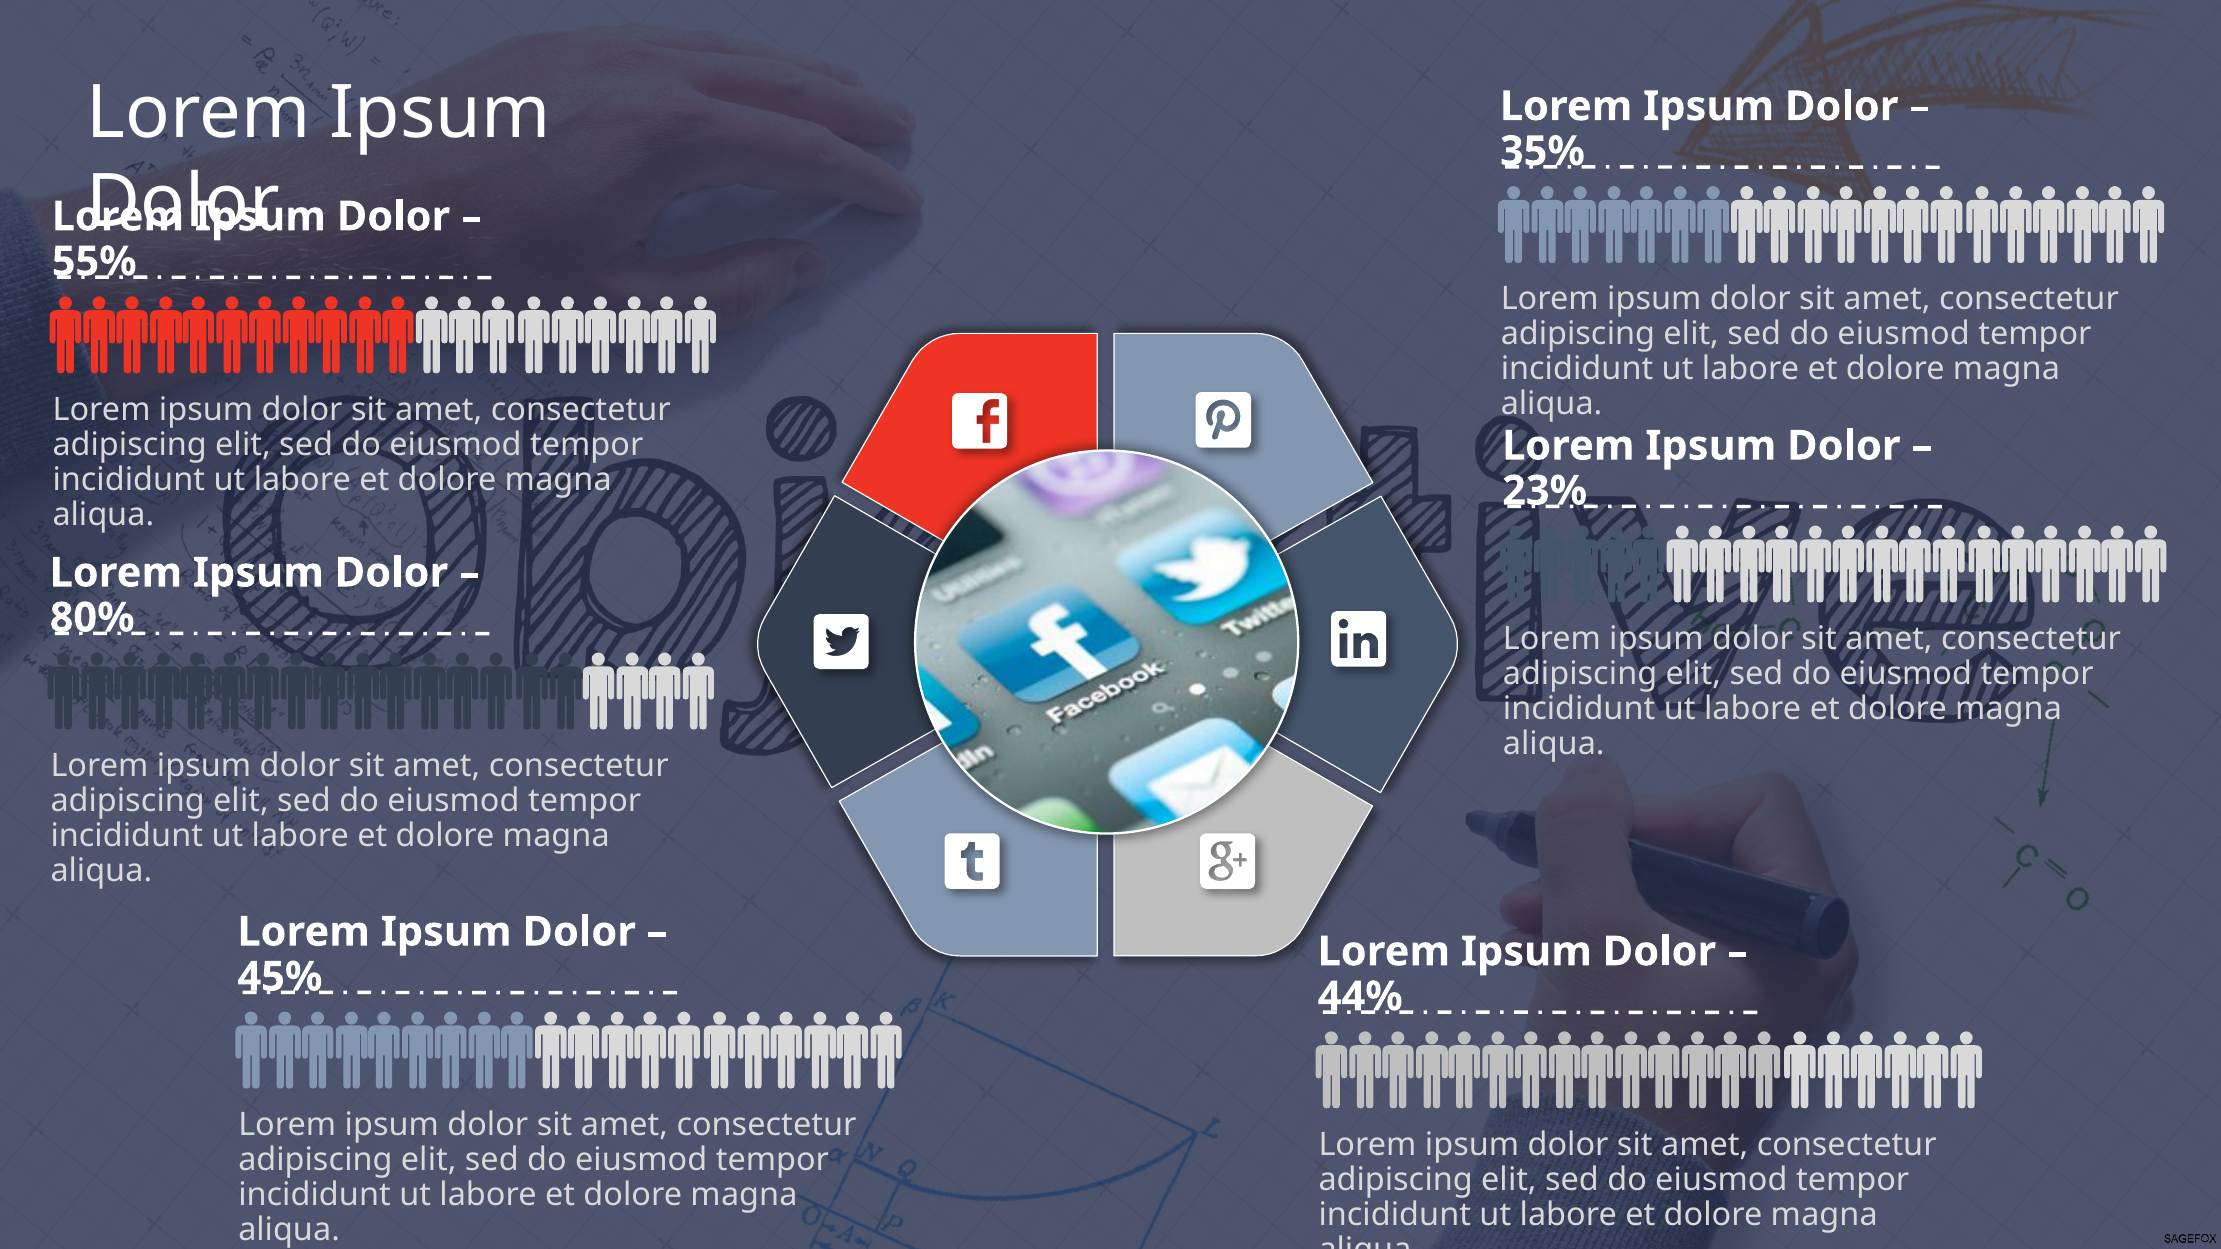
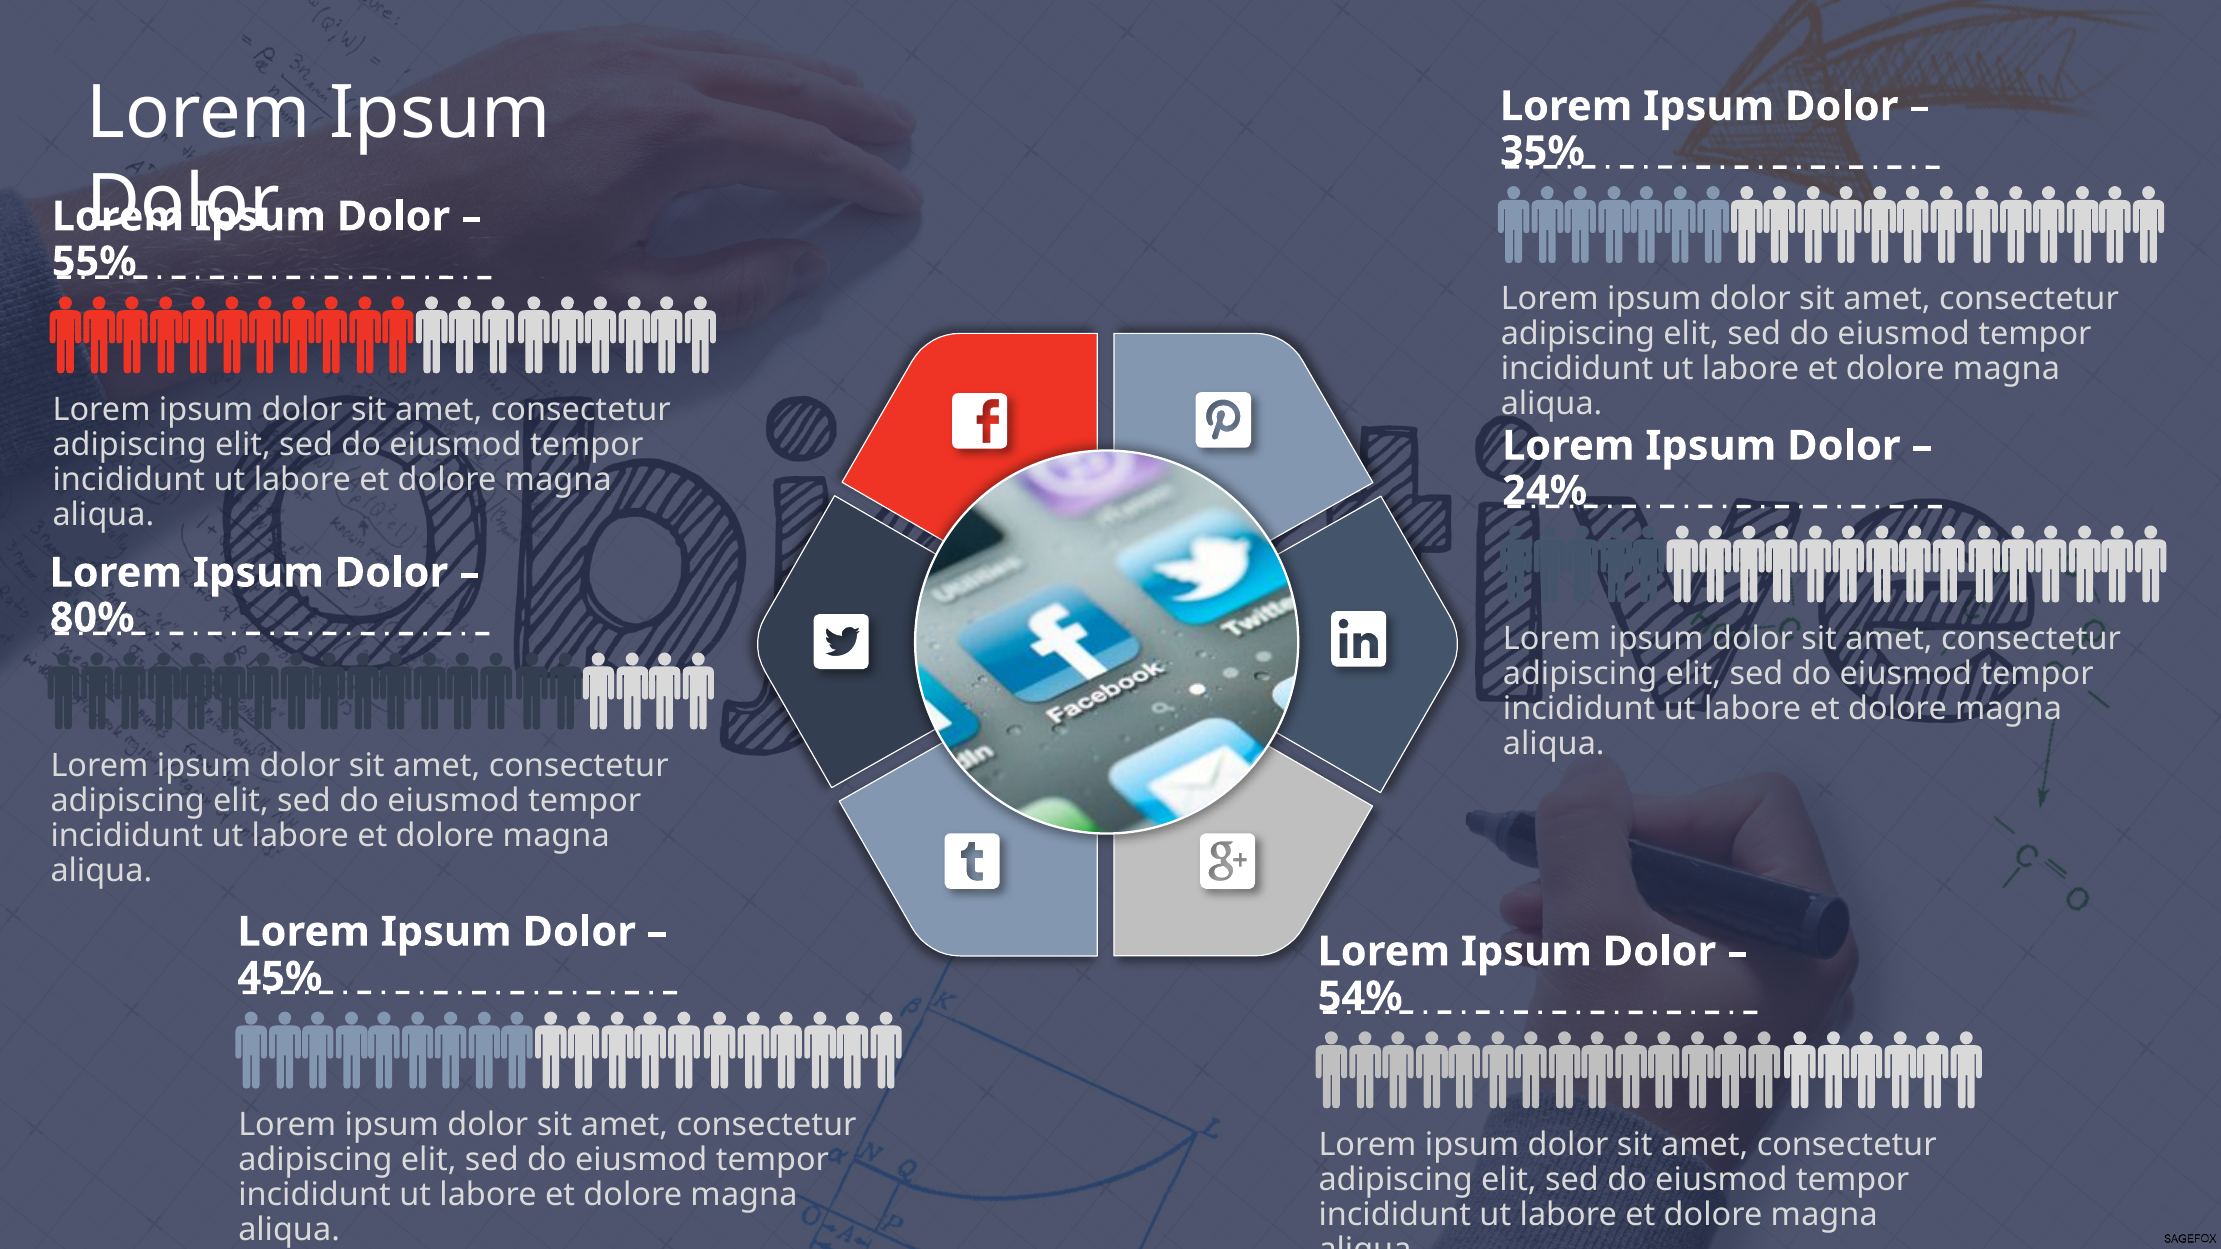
23%: 23% -> 24% (1545, 491)
44%: 44% -> 54% (1360, 997)
